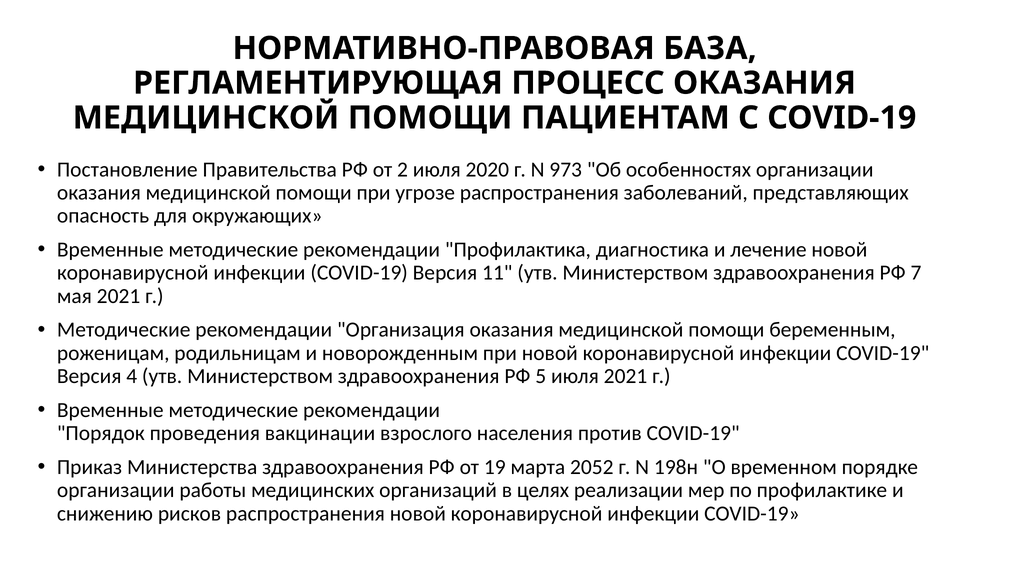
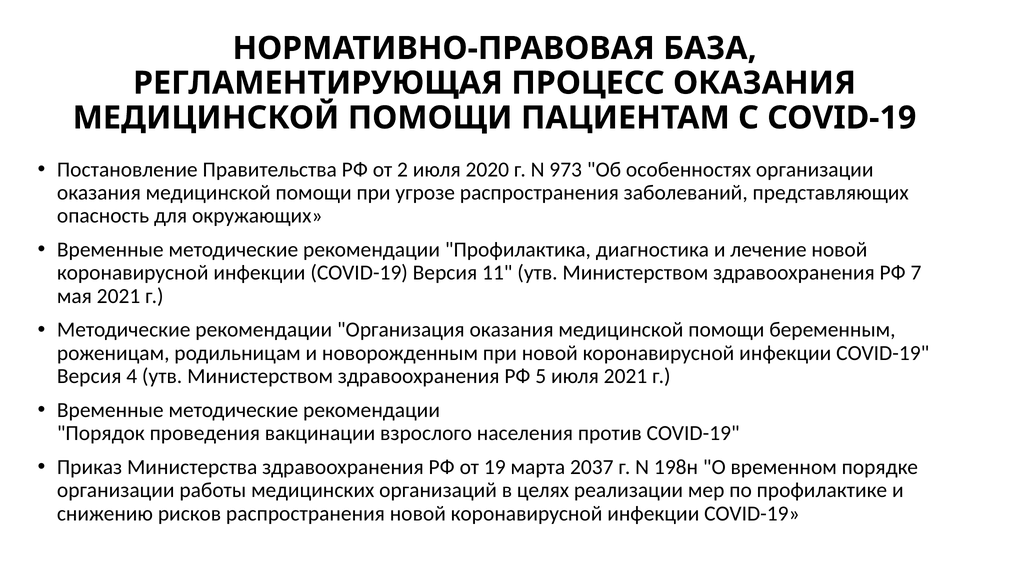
2052: 2052 -> 2037 (592, 467)
